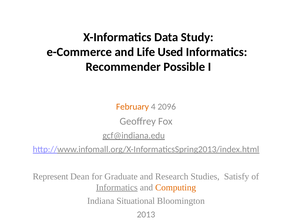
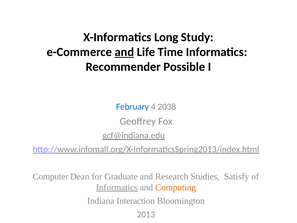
Data: Data -> Long (166, 37)
and underline: none -> present (124, 52)
Used: Used -> Time (170, 52)
February colour: orange -> blue (132, 107)
2096: 2096 -> 2038 (167, 107)
Represent: Represent -> Computer (50, 176)
Situational: Situational -> Interaction (136, 201)
